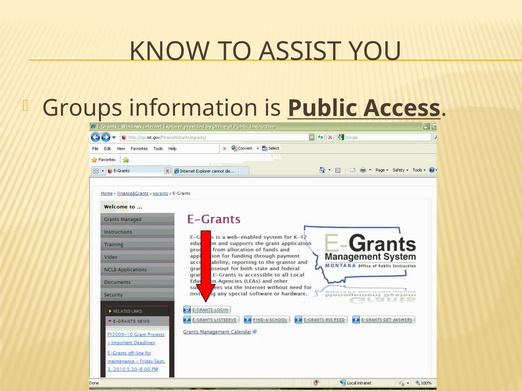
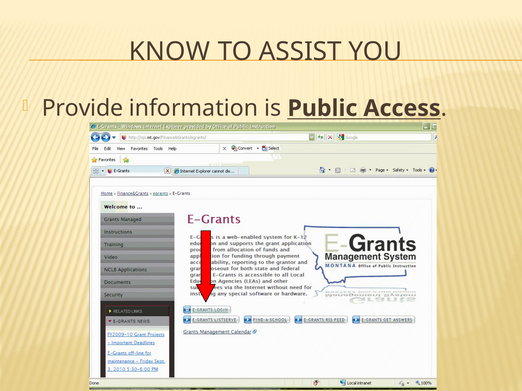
Groups: Groups -> Provide (82, 108)
